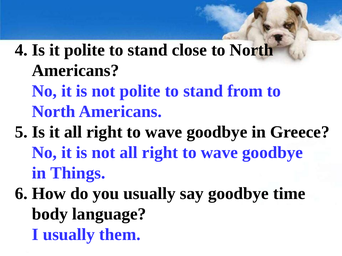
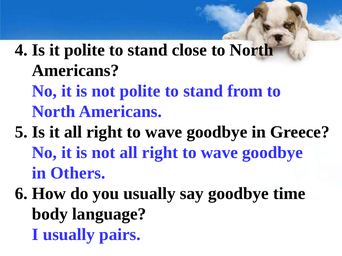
Things: Things -> Others (78, 173)
them: them -> pairs (120, 235)
